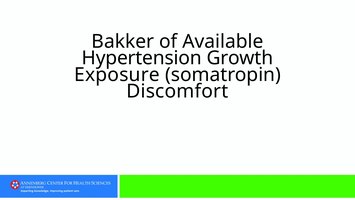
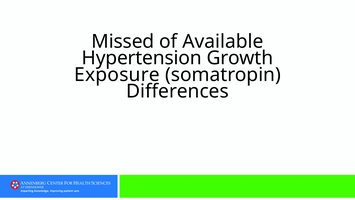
Bakker: Bakker -> Missed (123, 41)
Discomfort: Discomfort -> Differences (177, 91)
